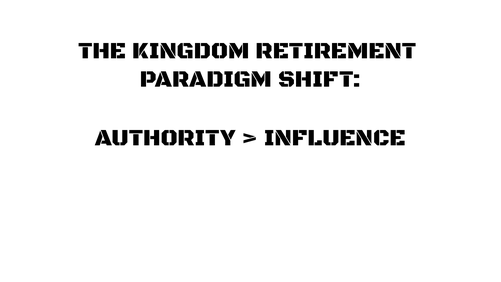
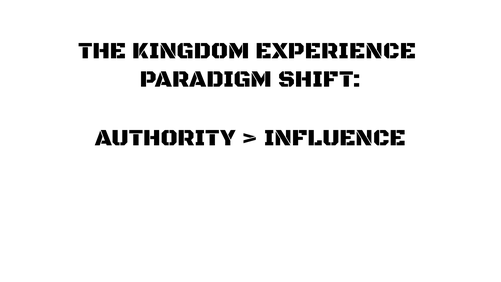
RETIREMENT: RETIREMENT -> EXPERIENCE (336, 51)
